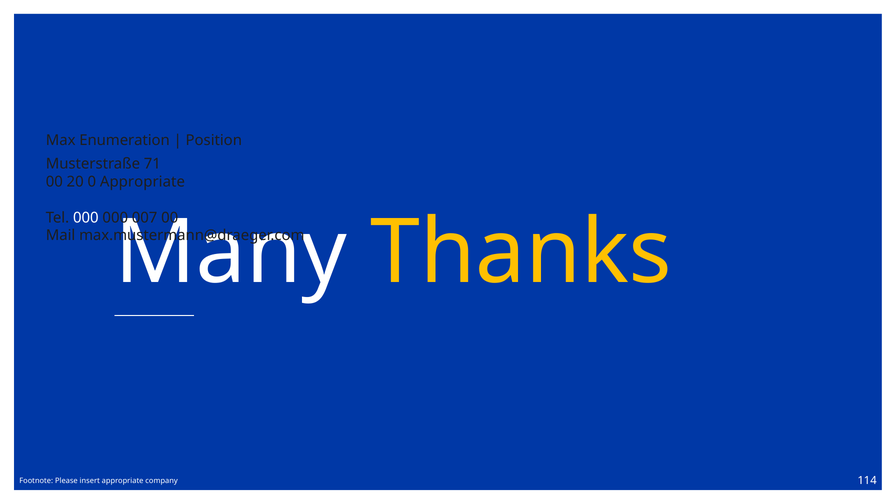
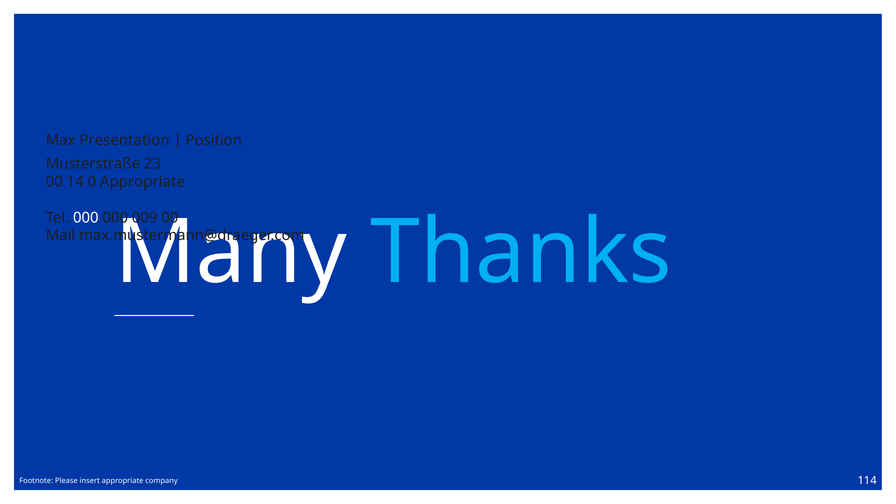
Enumeration: Enumeration -> Presentation (124, 140)
71: 71 -> 23 (152, 164)
20: 20 -> 14 (75, 182)
007: 007 -> 009 (145, 218)
Thanks colour: yellow -> light blue (521, 253)
